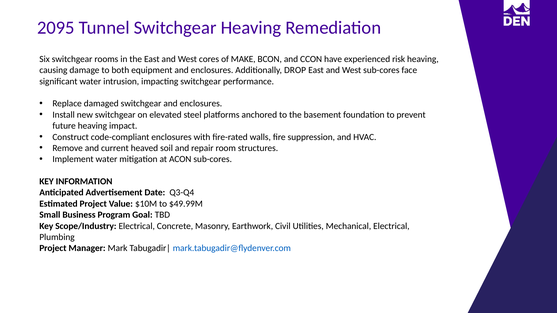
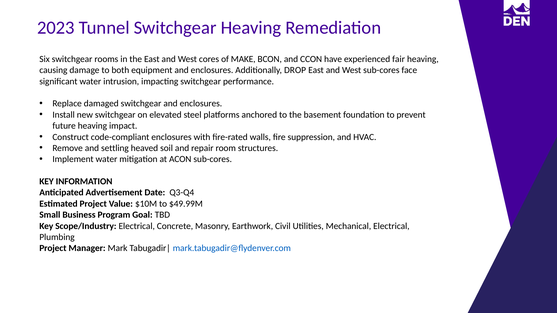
2095: 2095 -> 2023 (56, 28)
risk: risk -> fair (399, 59)
current: current -> settling (115, 148)
